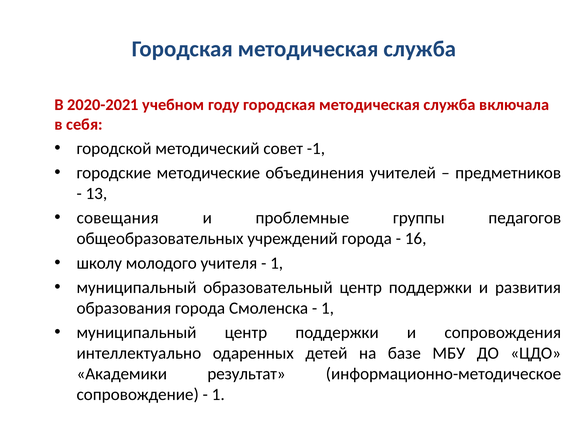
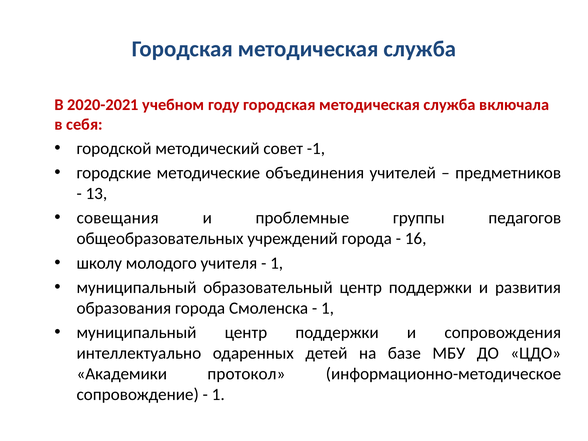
результат: результат -> протокол (246, 374)
